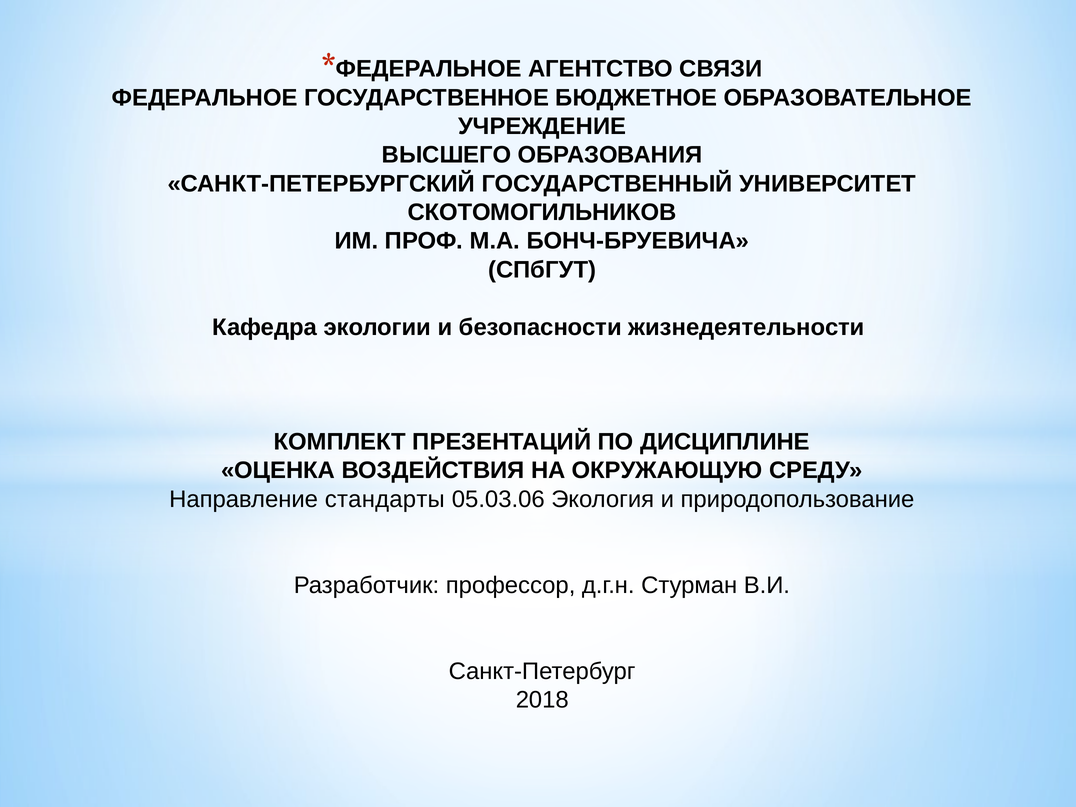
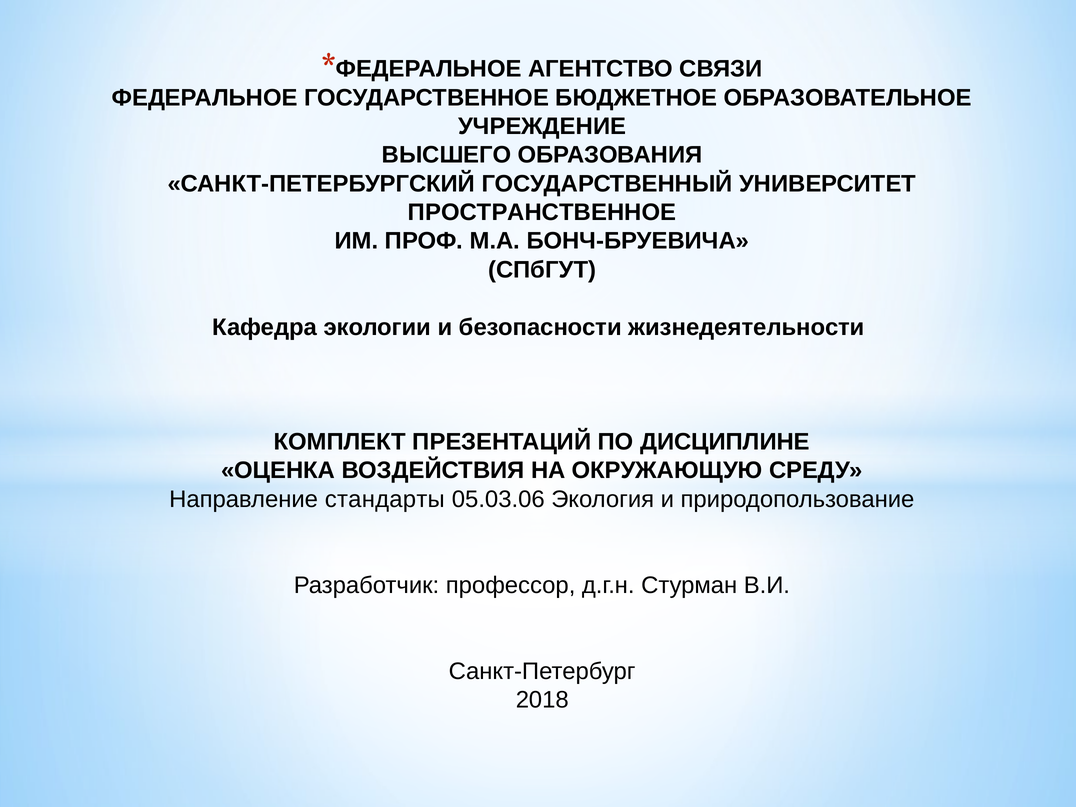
СКОТОМОГИЛЬНИКОВ: СКОТОМОГИЛЬНИКОВ -> ПРОСТРАНСТВЕННОЕ (542, 212)
